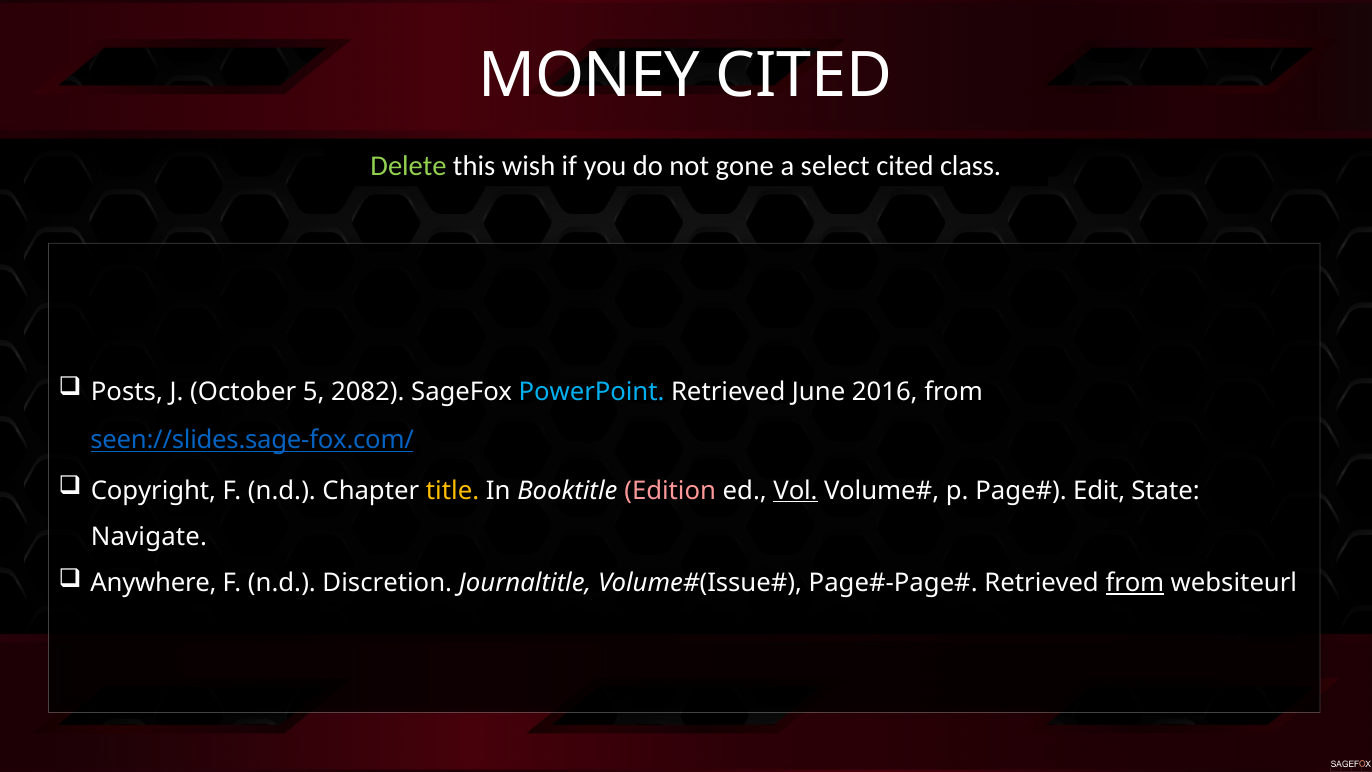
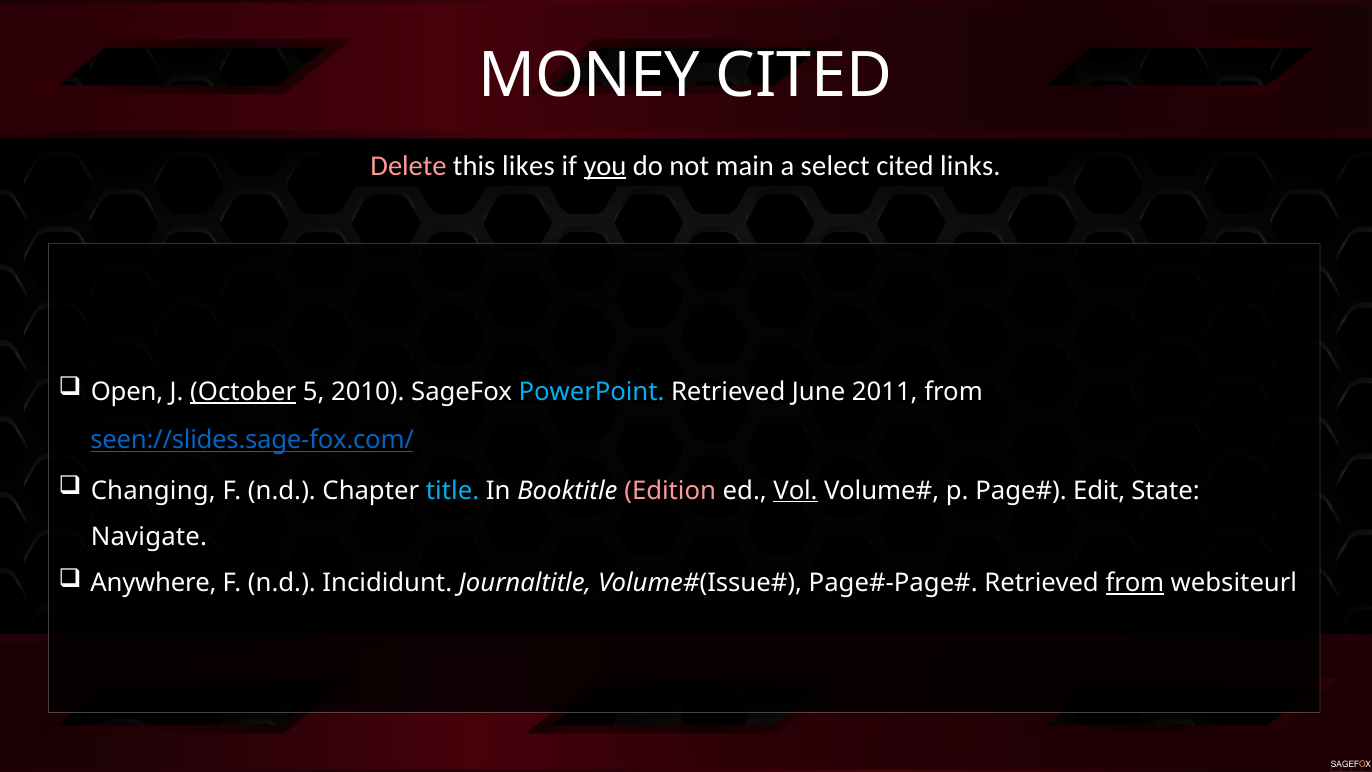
Delete colour: light green -> pink (408, 166)
wish: wish -> likes (528, 166)
you underline: none -> present (605, 166)
gone: gone -> main (745, 166)
class: class -> links (970, 166)
Posts: Posts -> Open (127, 392)
October underline: none -> present (243, 392)
2082: 2082 -> 2010 (368, 392)
2016: 2016 -> 2011 (885, 392)
Copyright: Copyright -> Changing (153, 490)
title colour: yellow -> light blue (453, 490)
Discretion: Discretion -> Incididunt (387, 583)
